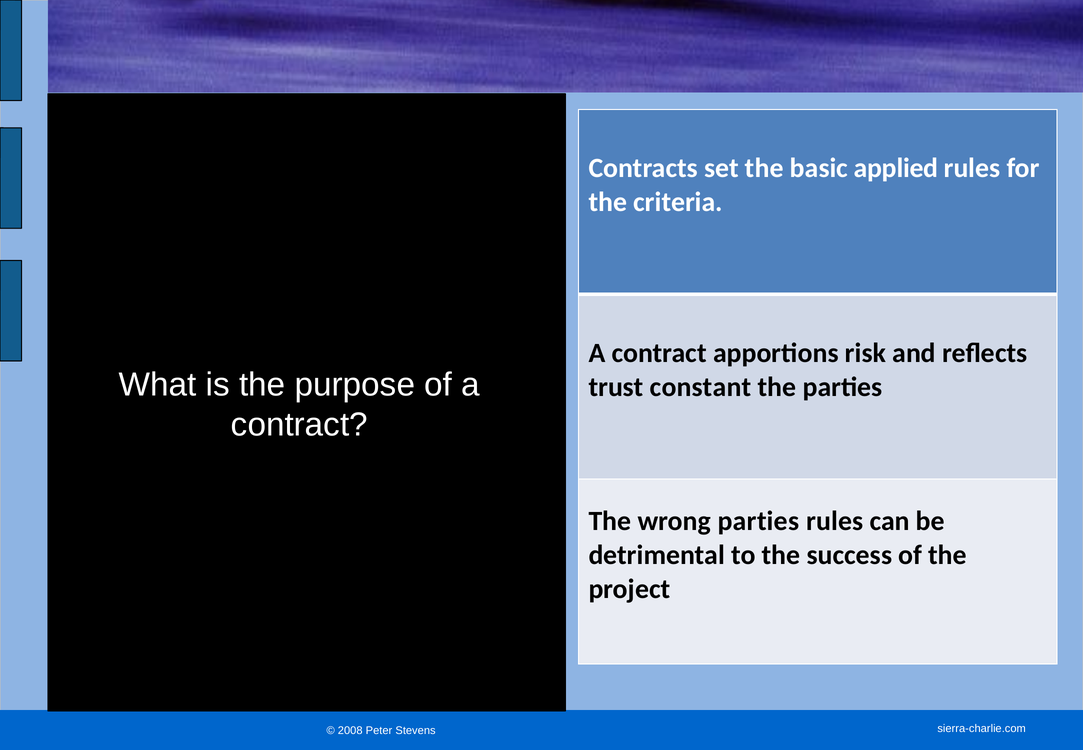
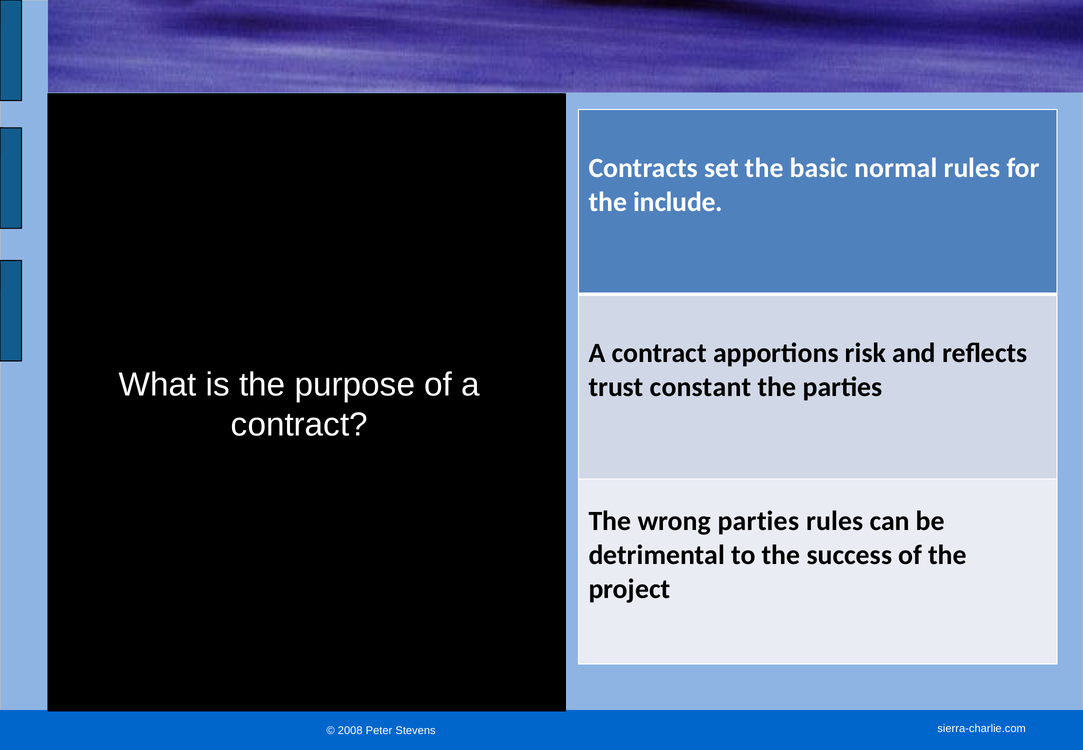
applied: applied -> normal (896, 168)
criteria: criteria -> include (678, 202)
